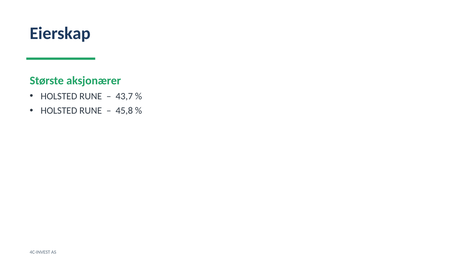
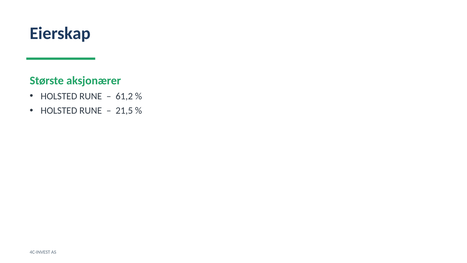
43,7: 43,7 -> 61,2 (124, 96)
45,8: 45,8 -> 21,5 (124, 111)
